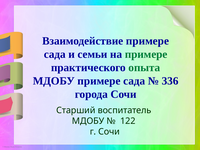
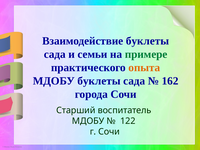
Взаимодействие примере: примере -> буклеты (147, 41)
опыта colour: green -> orange (144, 68)
МДОБУ примере: примере -> буклеты (99, 81)
336: 336 -> 162 (170, 81)
